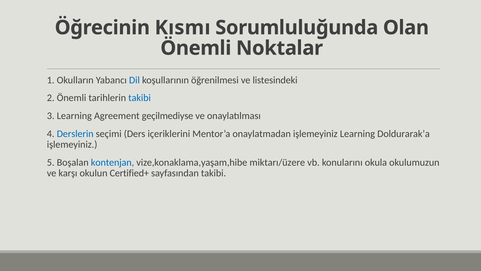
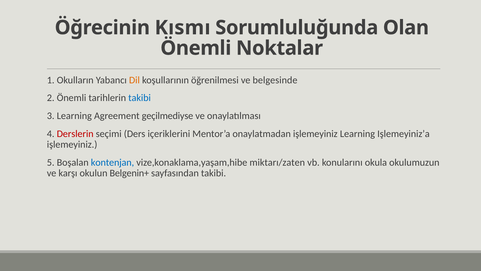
Dil colour: blue -> orange (134, 80)
listesindeki: listesindeki -> belgesinde (275, 80)
Derslerin colour: blue -> red (75, 133)
Doldurarak’a: Doldurarak’a -> Işlemeyiniz’a (403, 133)
miktarı/üzere: miktarı/üzere -> miktarı/zaten (277, 162)
Certified+: Certified+ -> Belgenin+ (129, 173)
